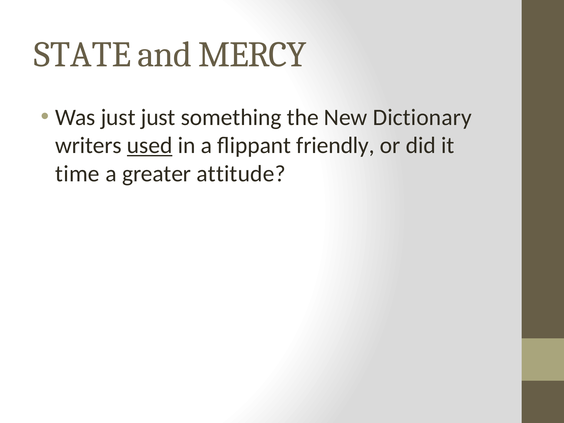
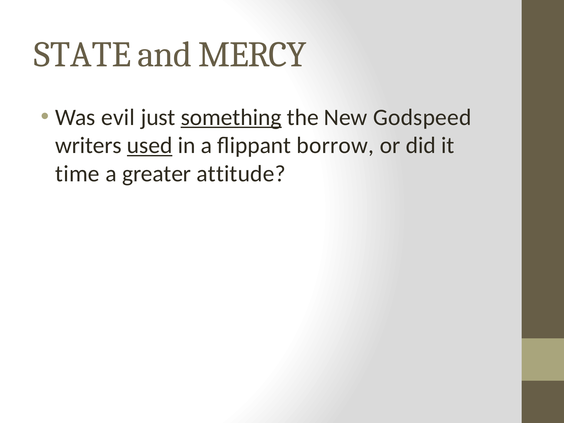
Was just: just -> evil (118, 117)
something underline: none -> present (231, 117)
Dictionary: Dictionary -> Godspeed (422, 117)
friendly: friendly -> borrow (335, 145)
